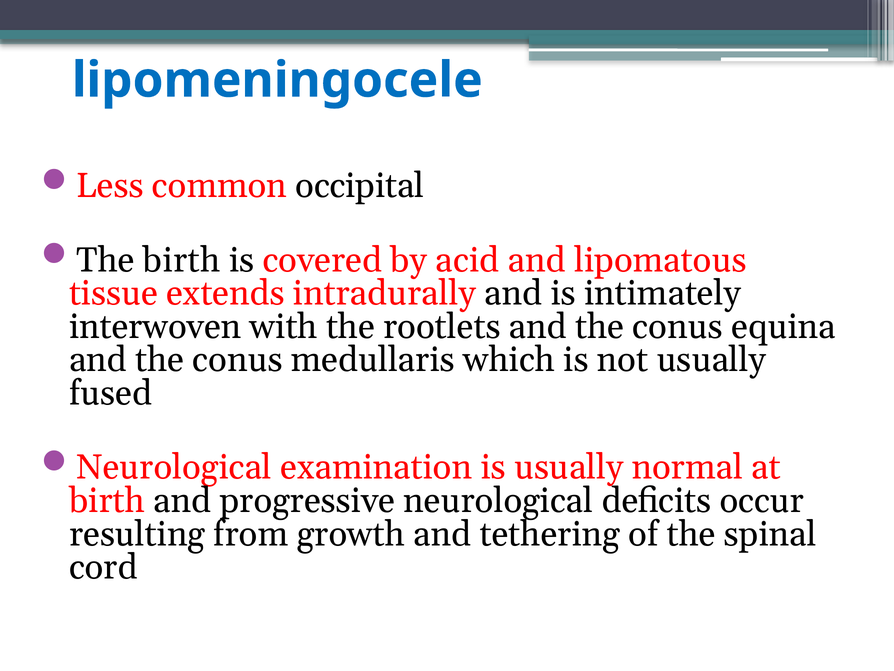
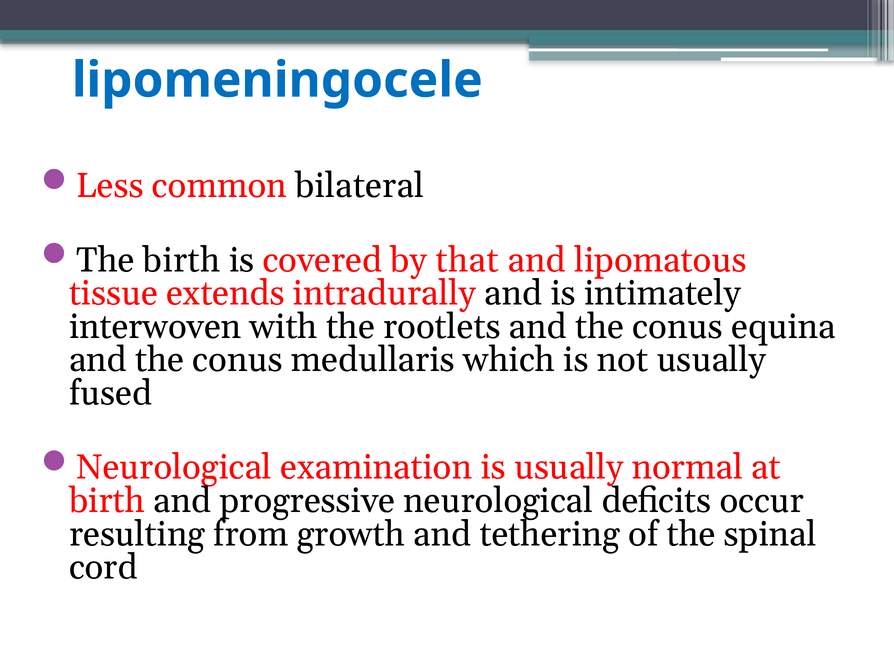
occipital: occipital -> bilateral (360, 186)
acid: acid -> that (467, 260)
